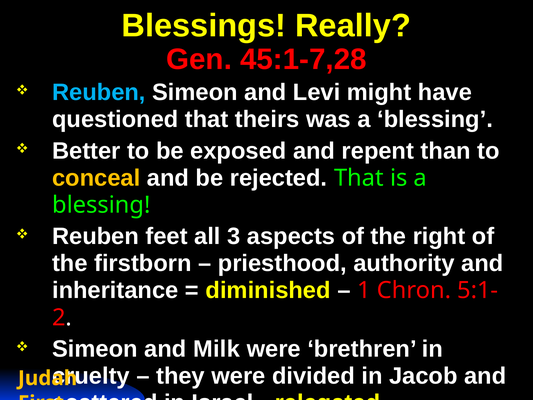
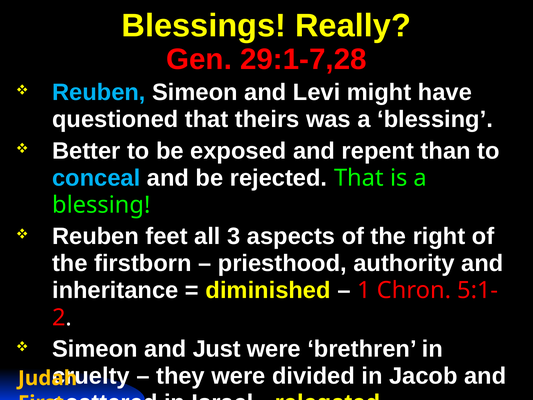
45:1-7,28: 45:1-7,28 -> 29:1-7,28 (303, 59)
conceal colour: yellow -> light blue (96, 178)
Milk: Milk -> Just (217, 349)
